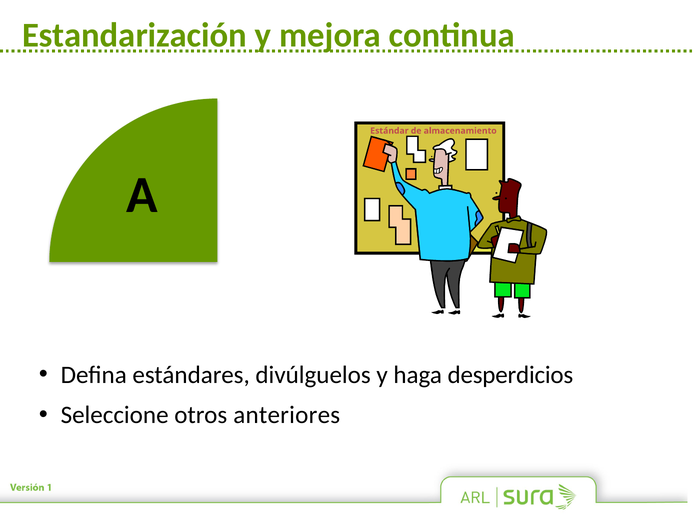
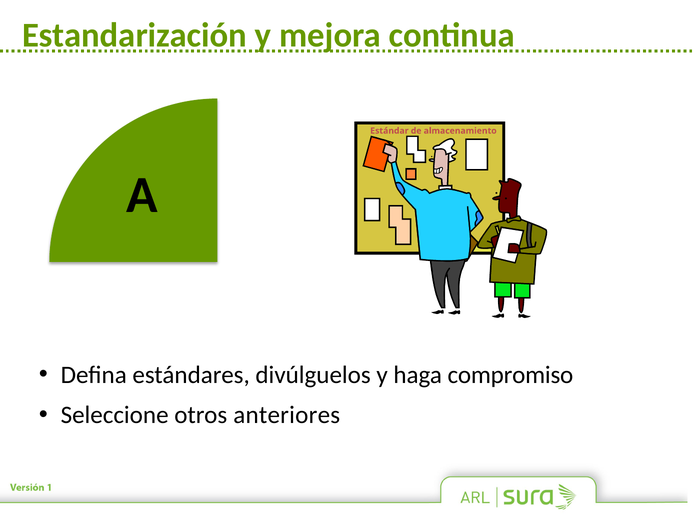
desperdicios: desperdicios -> compromiso (510, 375)
